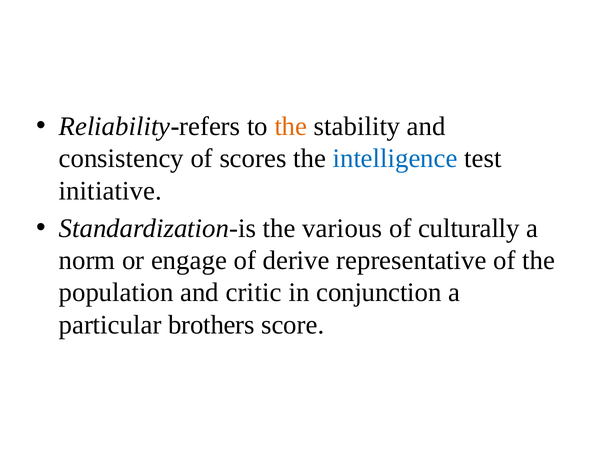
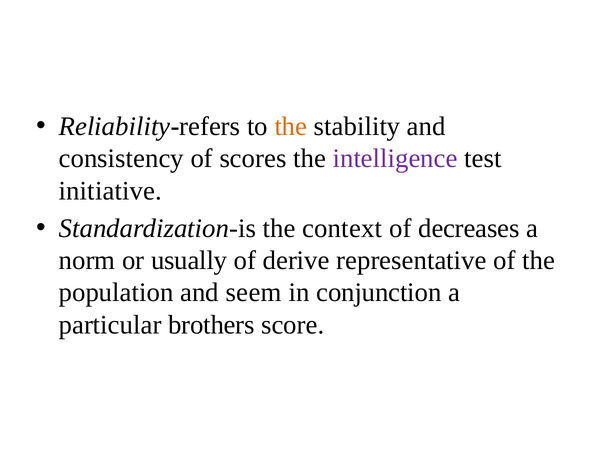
intelligence colour: blue -> purple (395, 159)
various: various -> context (342, 228)
culturally: culturally -> decreases (469, 228)
engage: engage -> usually (189, 261)
critic: critic -> seem (254, 293)
